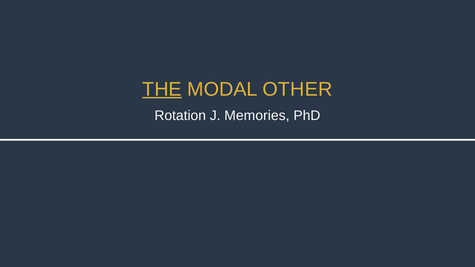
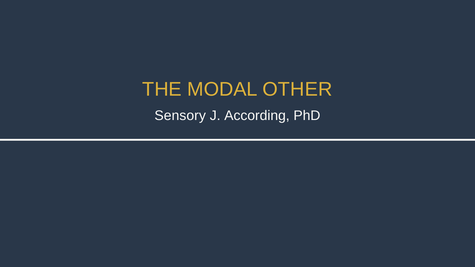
THE underline: present -> none (162, 89)
Rotation: Rotation -> Sensory (180, 116)
Memories: Memories -> According (257, 116)
